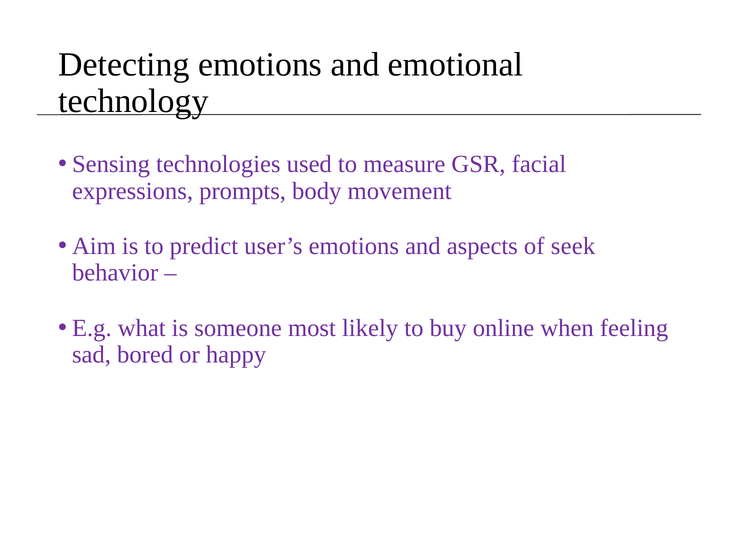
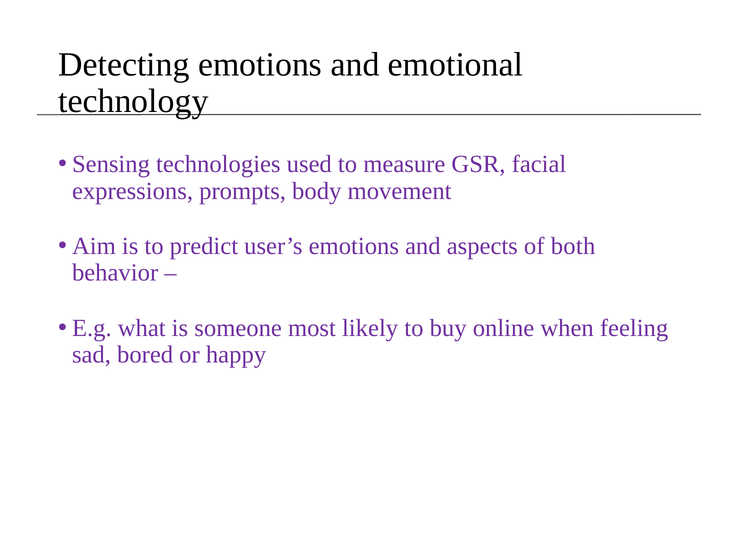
seek: seek -> both (573, 246)
